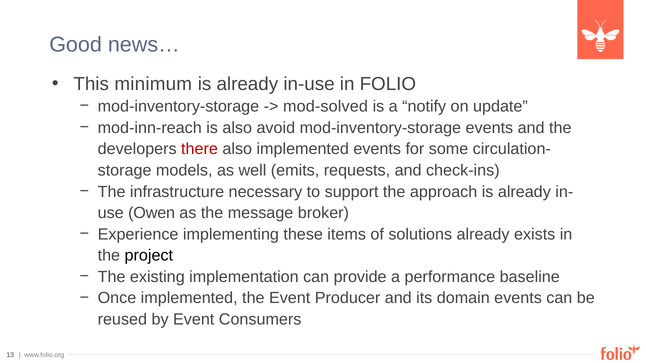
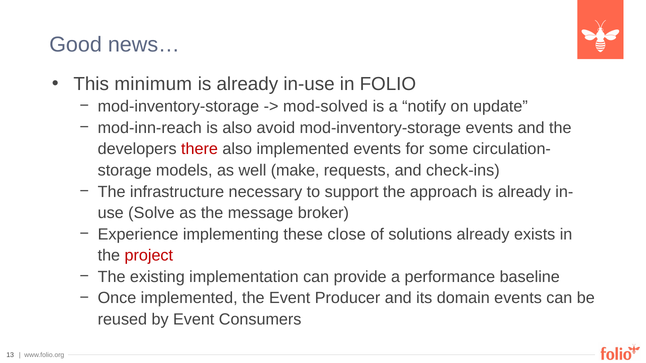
emits: emits -> make (295, 171)
Owen: Owen -> Solve (151, 213)
items: items -> close (347, 234)
project colour: black -> red (149, 256)
